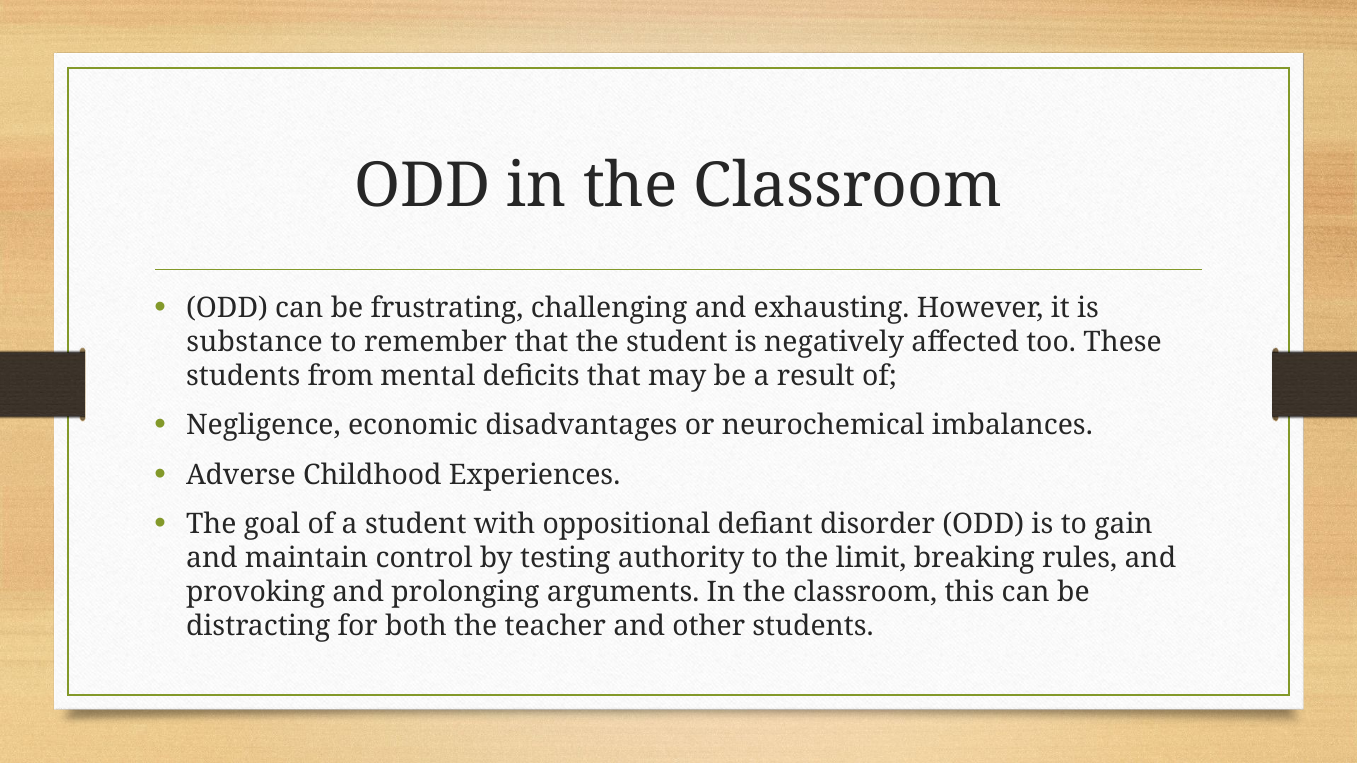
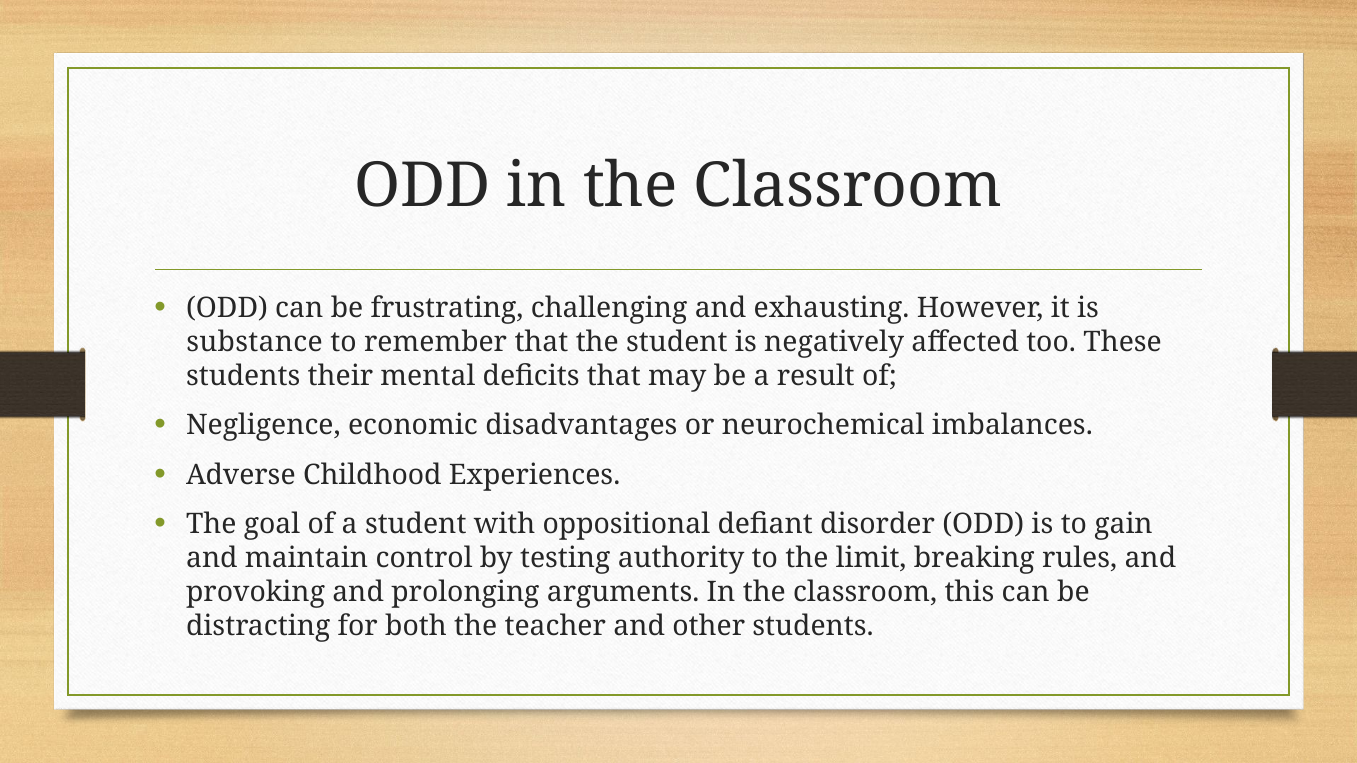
from: from -> their (340, 377)
